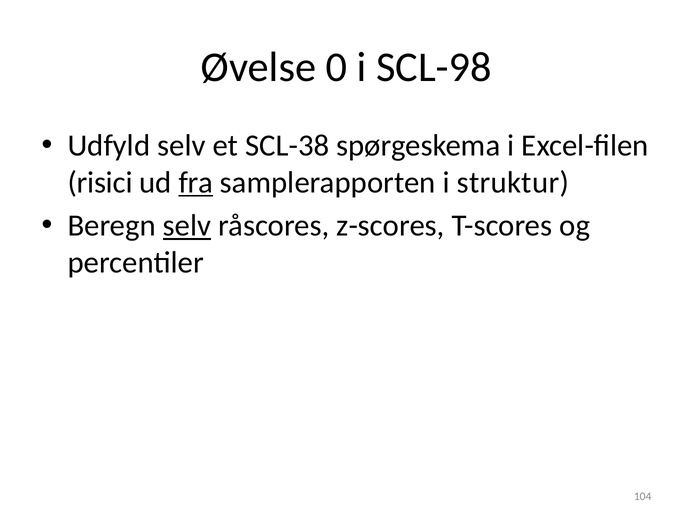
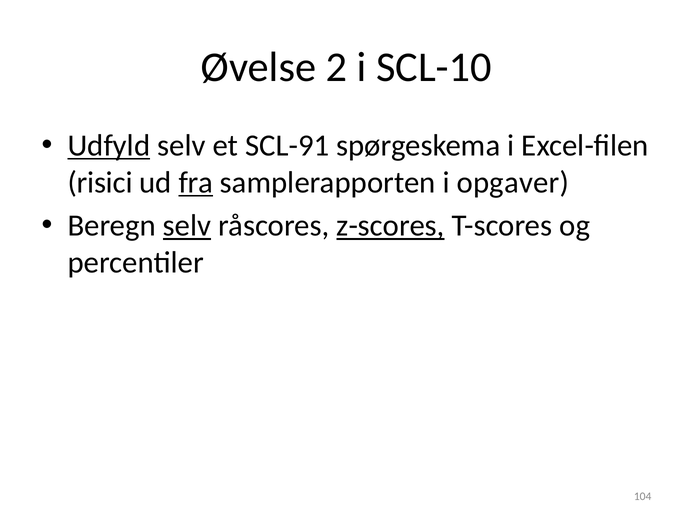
0: 0 -> 2 (336, 67)
SCL-98: SCL-98 -> SCL-10 (434, 67)
Udfyld underline: none -> present (109, 145)
SCL-38: SCL-38 -> SCL-91 (287, 145)
struktur: struktur -> opgaver (513, 182)
z-scores underline: none -> present (391, 225)
